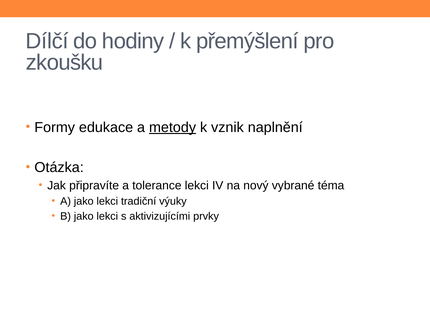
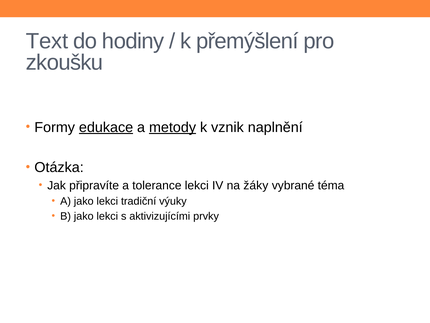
Dílčí: Dílčí -> Text (47, 41)
edukace underline: none -> present (106, 127)
nový: nový -> žáky (256, 185)
